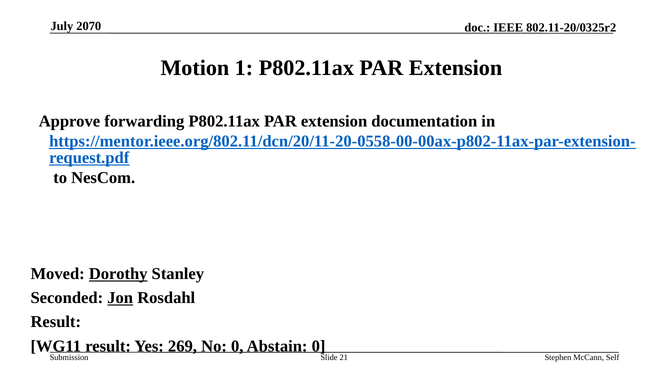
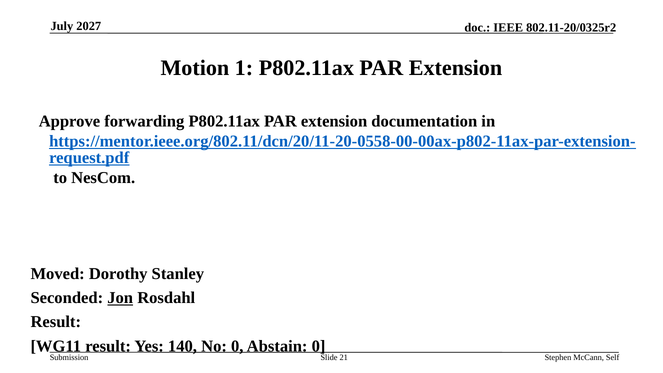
2070: 2070 -> 2027 (89, 26)
Dorothy underline: present -> none (118, 274)
269: 269 -> 140 (182, 346)
